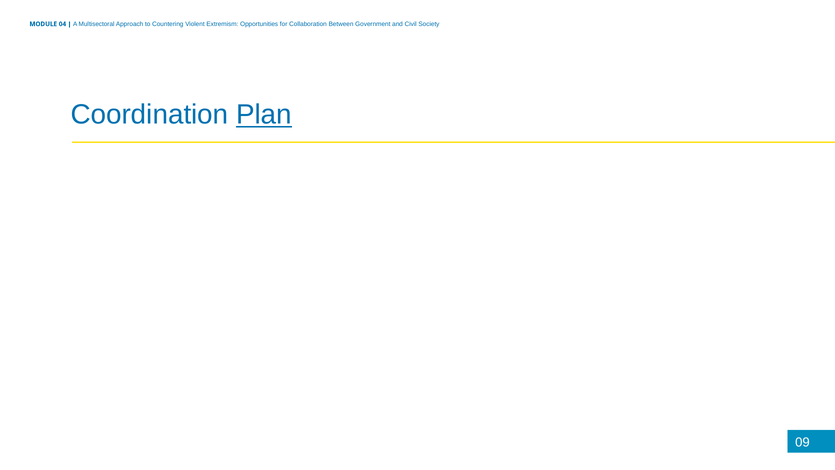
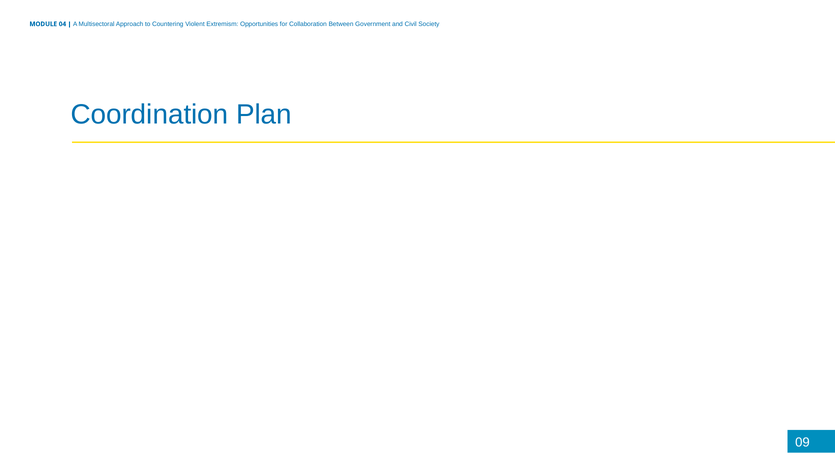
Plan underline: present -> none (264, 115)
